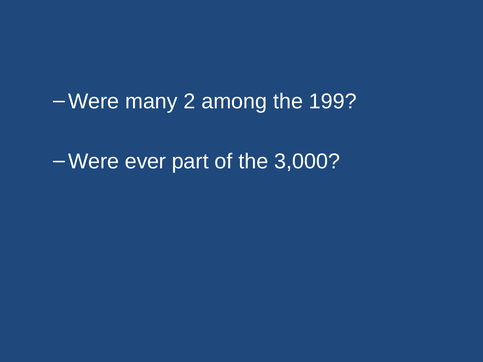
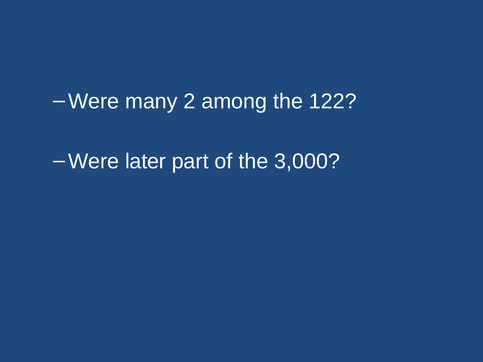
199: 199 -> 122 (333, 101)
ever: ever -> later (146, 161)
